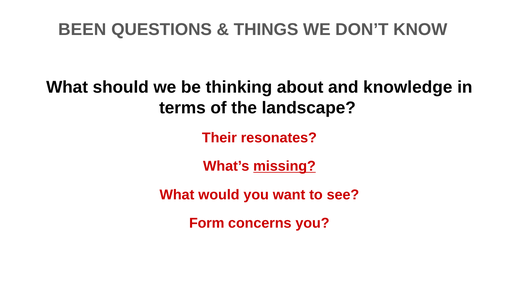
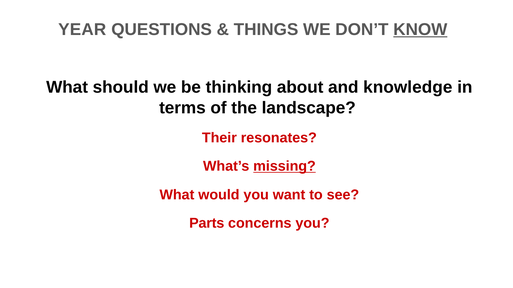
BEEN: BEEN -> YEAR (82, 29)
KNOW underline: none -> present (420, 29)
Form: Form -> Parts (207, 224)
